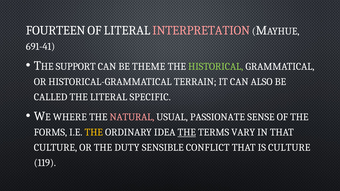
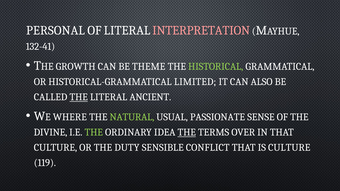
FOURTEEN: FOURTEEN -> PERSONAL (55, 30)
691-41: 691-41 -> 132-41 (40, 47)
SUPPORT: SUPPORT -> GROWTH (76, 67)
TERRAIN: TERRAIN -> LIMITED (195, 82)
THE underline: none -> present (79, 97)
SPECIFIC: SPECIFIC -> ANCIENT (150, 97)
NATURAL colour: pink -> light green (132, 117)
FORMS: FORMS -> DIVINE (50, 132)
THE colour: yellow -> light green (94, 132)
VARY: VARY -> OVER (243, 132)
